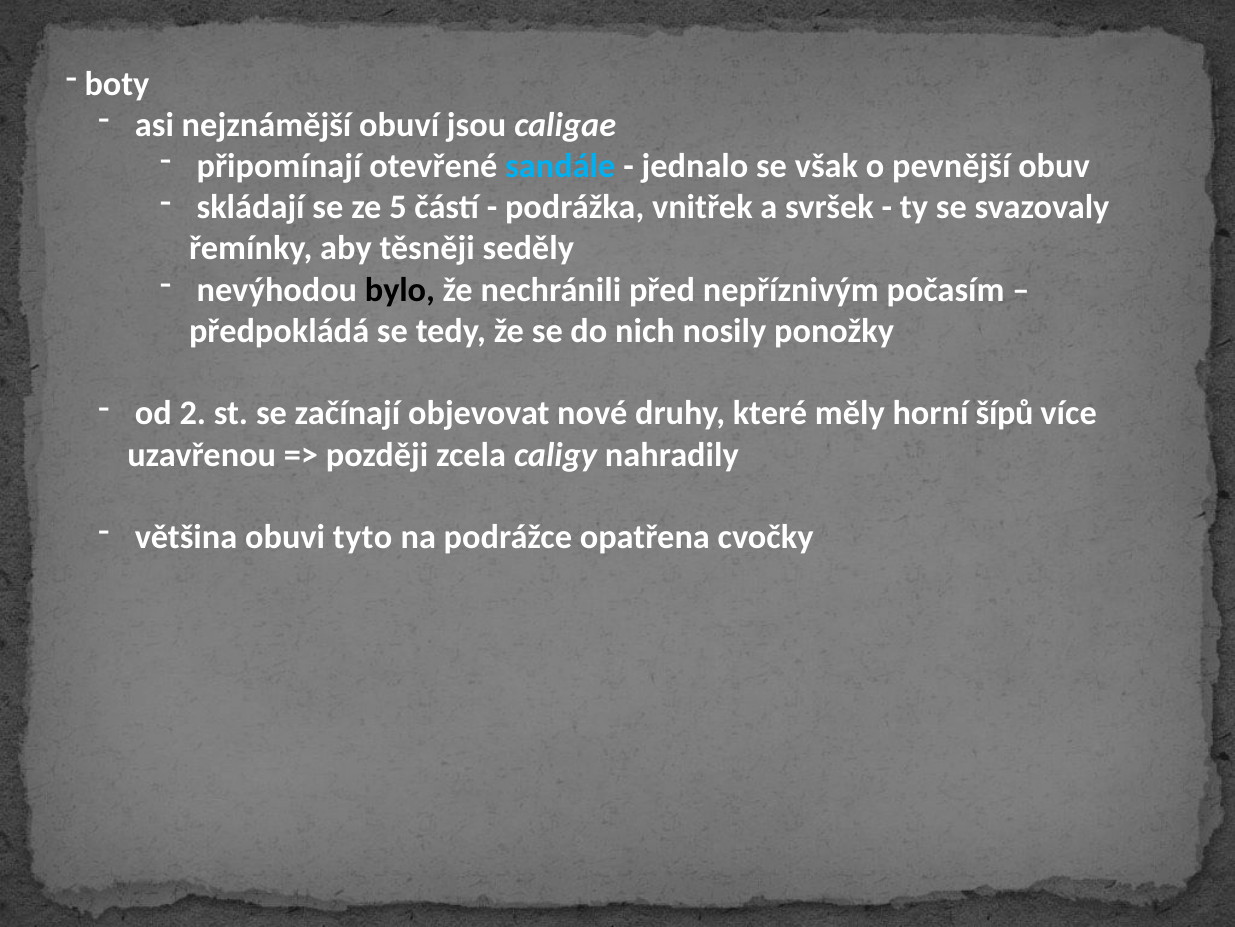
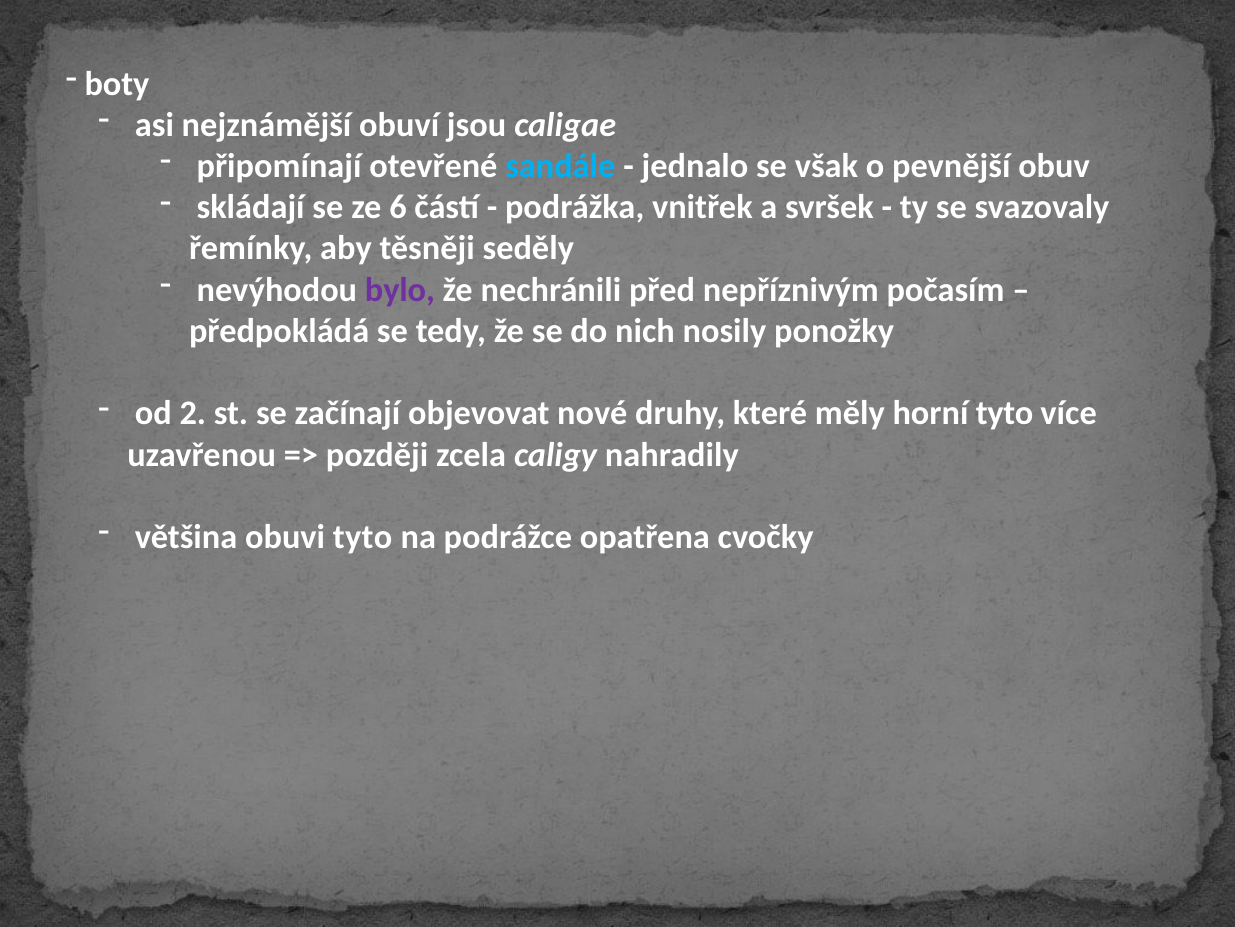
5: 5 -> 6 (398, 207)
bylo colour: black -> purple (400, 290)
horní šípů: šípů -> tyto (1005, 413)
